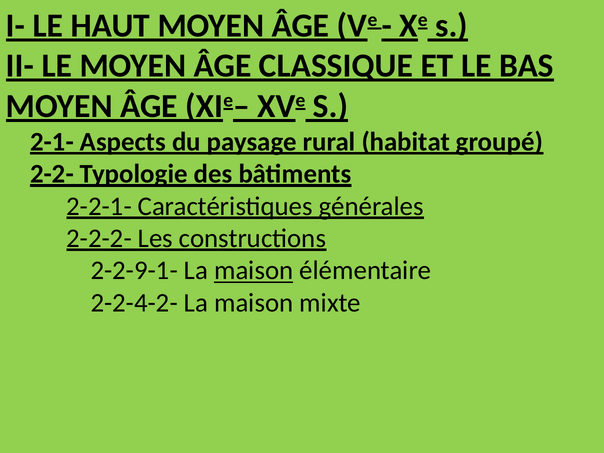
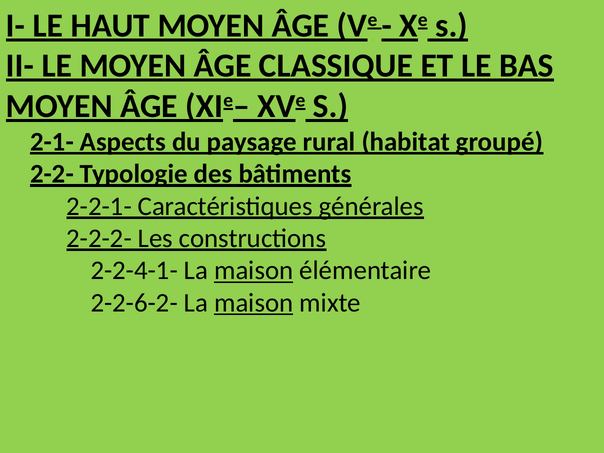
2-2-9-1-: 2-2-9-1- -> 2-2-4-1- (134, 271)
2-2-4-2-: 2-2-4-2- -> 2-2-6-2- (134, 303)
maison underline: none -> present (254, 303)
